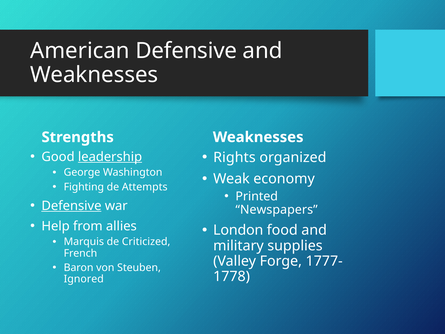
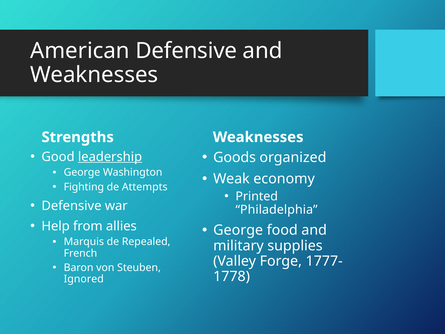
Rights: Rights -> Goods (235, 157)
Defensive underline: present -> none (71, 206)
Newspapers: Newspapers -> Philadelphia (277, 210)
London: London -> George (238, 230)
Criticized: Criticized -> Repealed (146, 242)
